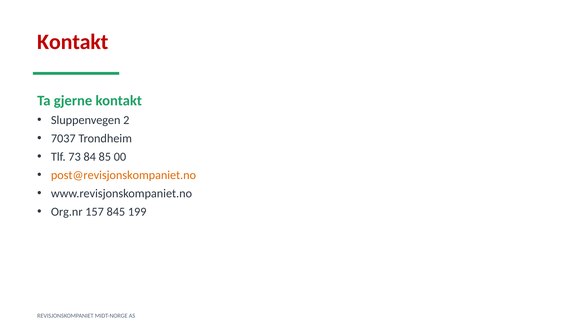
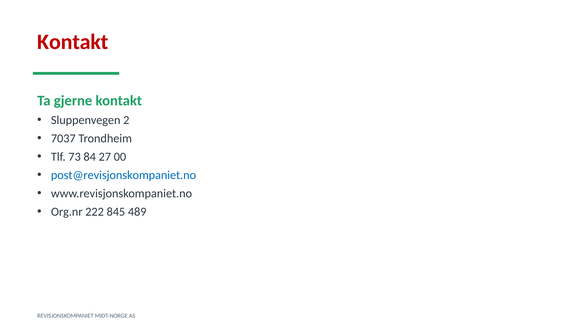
85: 85 -> 27 (105, 157)
post@revisjonskompaniet.no colour: orange -> blue (123, 175)
157: 157 -> 222 (95, 212)
199: 199 -> 489 (137, 212)
